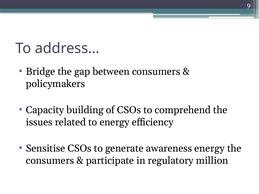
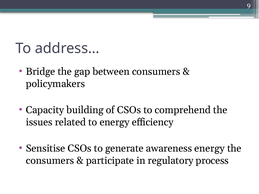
million: million -> process (212, 161)
